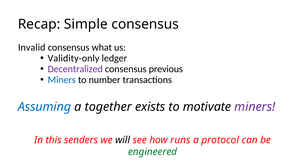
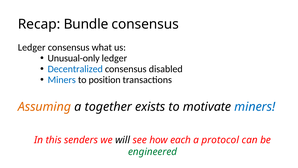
Simple: Simple -> Bundle (86, 24)
Invalid: Invalid -> Ledger (32, 47)
Validity-only: Validity-only -> Unusual-only (74, 58)
Decentralized colour: purple -> blue (75, 69)
previous: previous -> disabled (166, 69)
number: number -> position (105, 80)
Assuming colour: blue -> orange (45, 107)
miners colour: purple -> blue (255, 107)
runs: runs -> each (181, 140)
